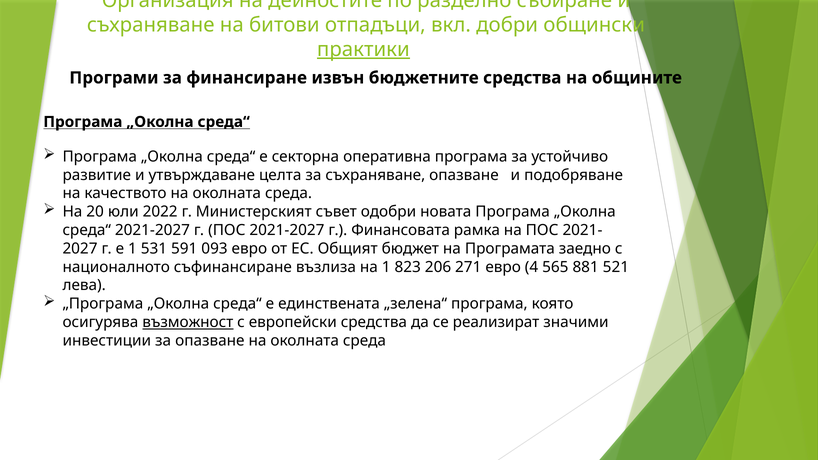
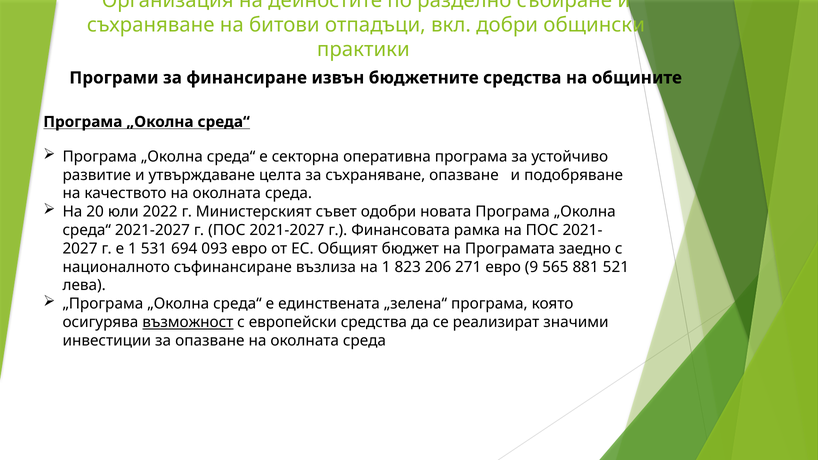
практики underline: present -> none (363, 49)
591: 591 -> 694 (184, 249)
4: 4 -> 9 (532, 267)
